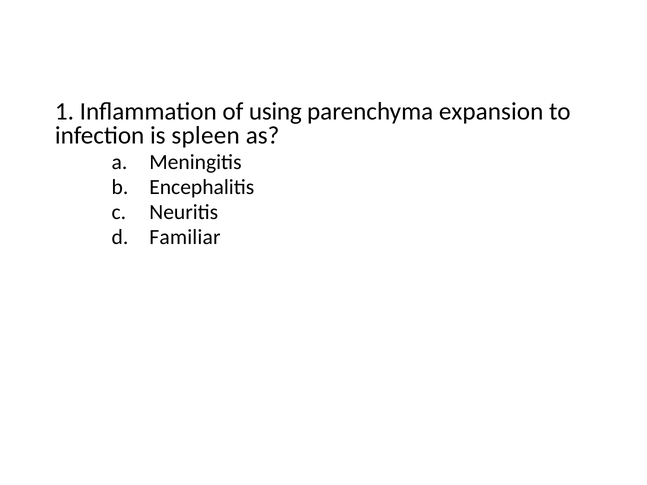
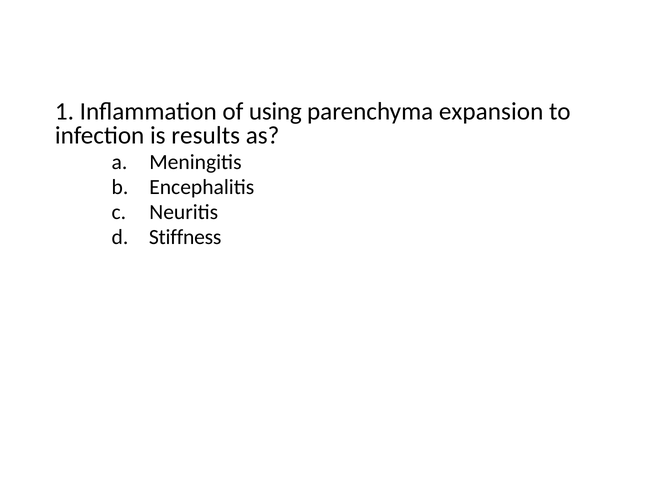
spleen: spleen -> results (206, 135)
Familiar: Familiar -> Stiffness (185, 237)
